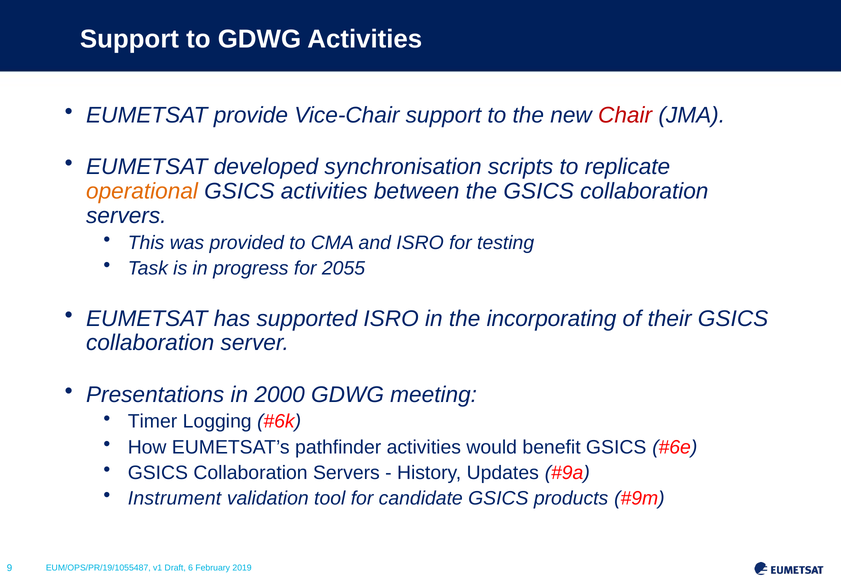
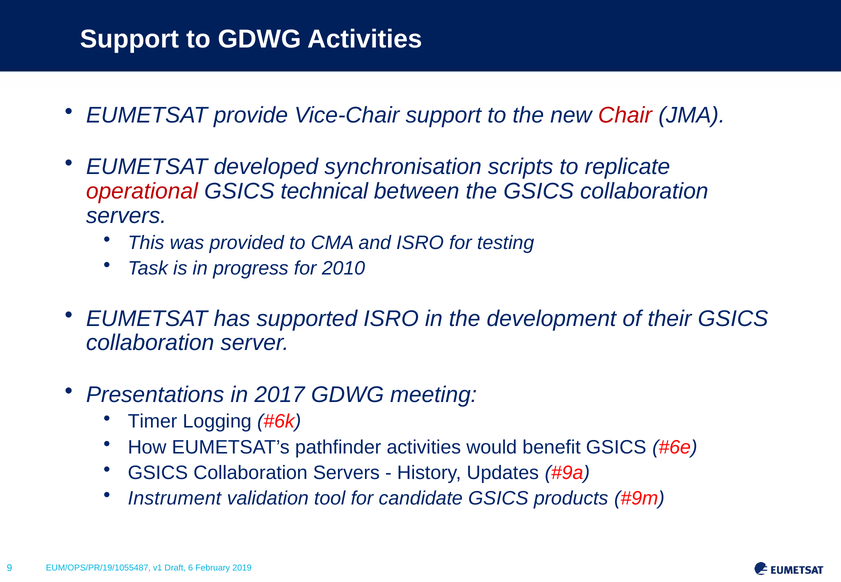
operational colour: orange -> red (142, 191)
GSICS activities: activities -> technical (324, 191)
2055: 2055 -> 2010 (344, 268)
incorporating: incorporating -> development (551, 319)
2000: 2000 -> 2017 (280, 395)
